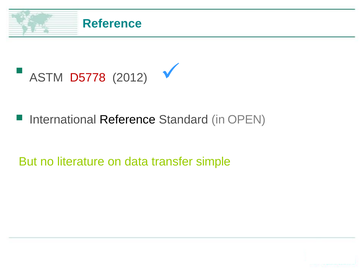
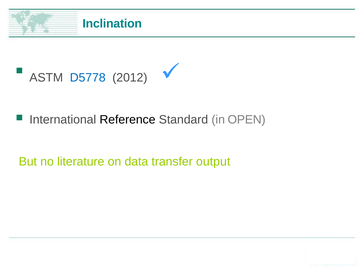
Reference: Reference -> Inclination (112, 24)
D5778 colour: red -> blue (88, 78)
simple: simple -> output (213, 162)
